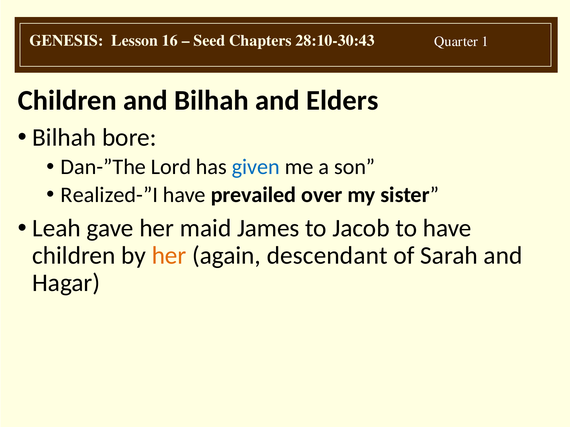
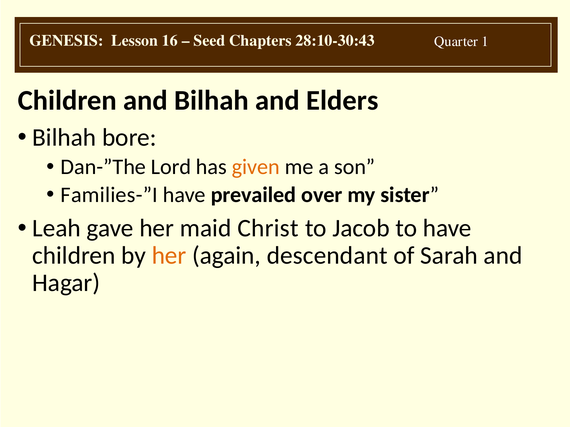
given colour: blue -> orange (256, 167)
Realized-”I: Realized-”I -> Families-”I (109, 195)
James: James -> Christ (268, 229)
